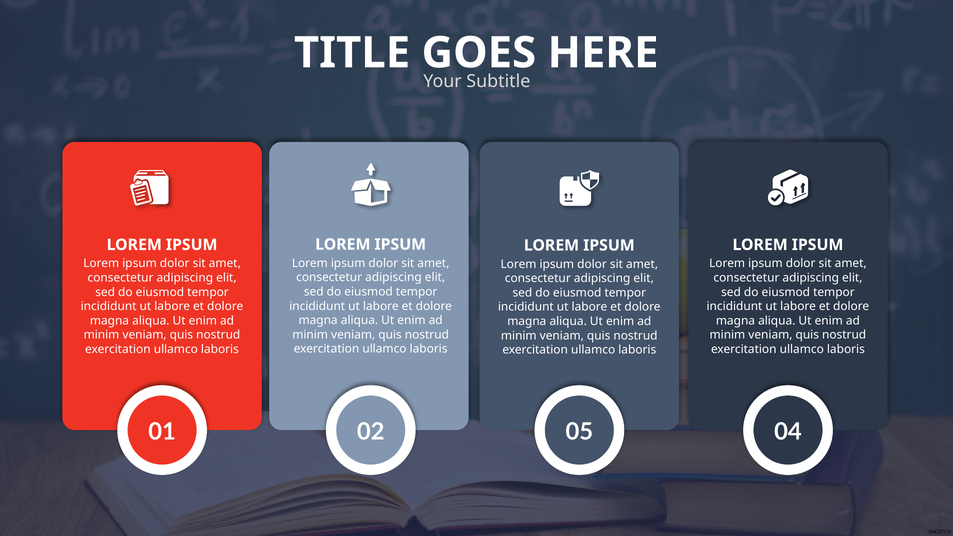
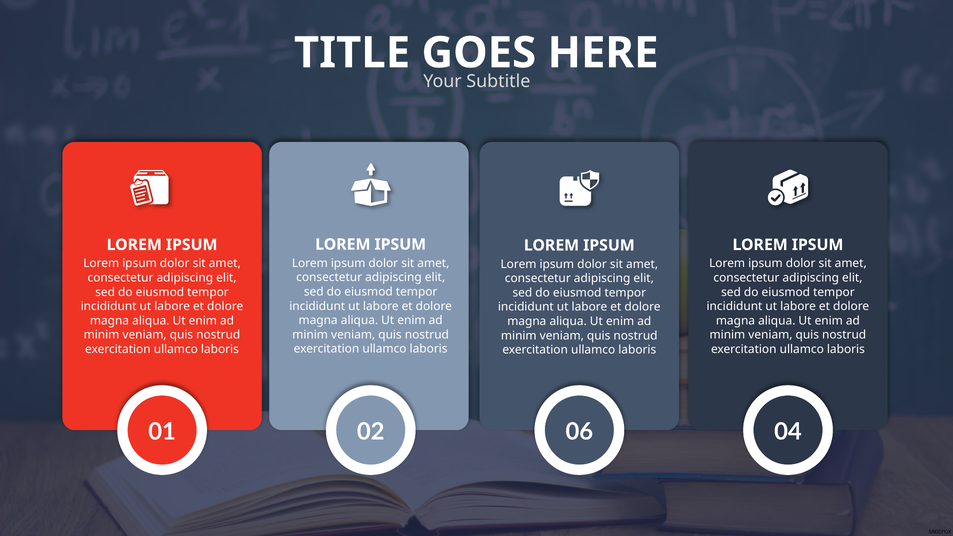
05: 05 -> 06 (579, 432)
